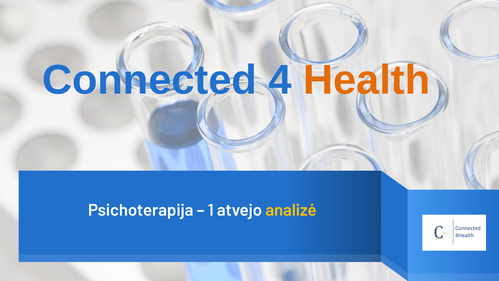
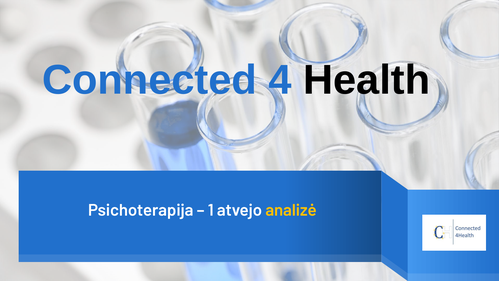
Health colour: orange -> black (367, 80)
